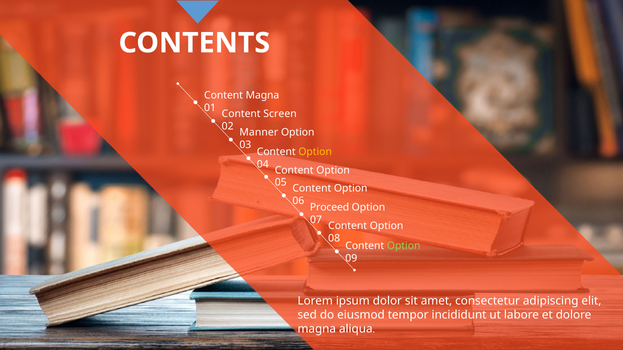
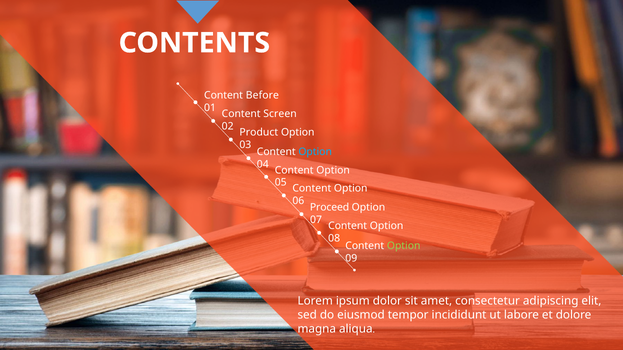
Content Magna: Magna -> Before (262, 96)
Manner: Manner -> Product (259, 133)
Option colour: yellow -> light blue (315, 152)
